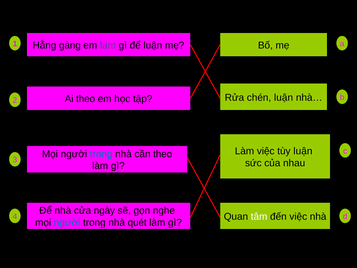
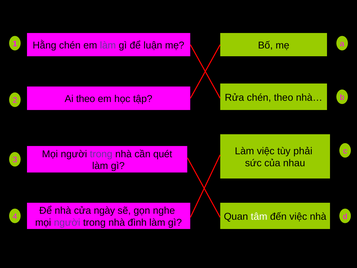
Hằng gàng: gàng -> chén (70, 45)
chén luận: luận -> theo (284, 97)
tùy luận: luận -> phải (303, 151)
trong colour: blue -> purple (101, 154)
cần theo: theo -> quét (163, 154)
người colour: blue -> purple (67, 222)
quét: quét -> đình (137, 222)
